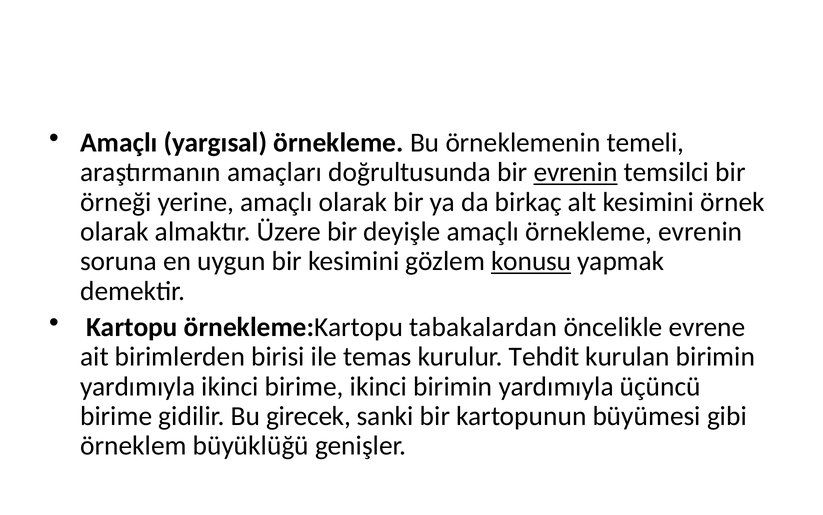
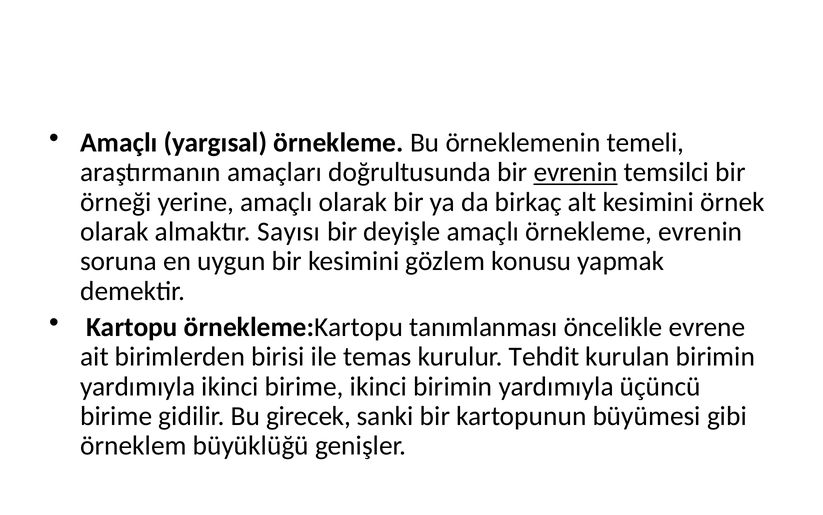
Üzere: Üzere -> Sayısı (289, 231)
konusu underline: present -> none (531, 261)
tabakalardan: tabakalardan -> tanımlanması (483, 327)
